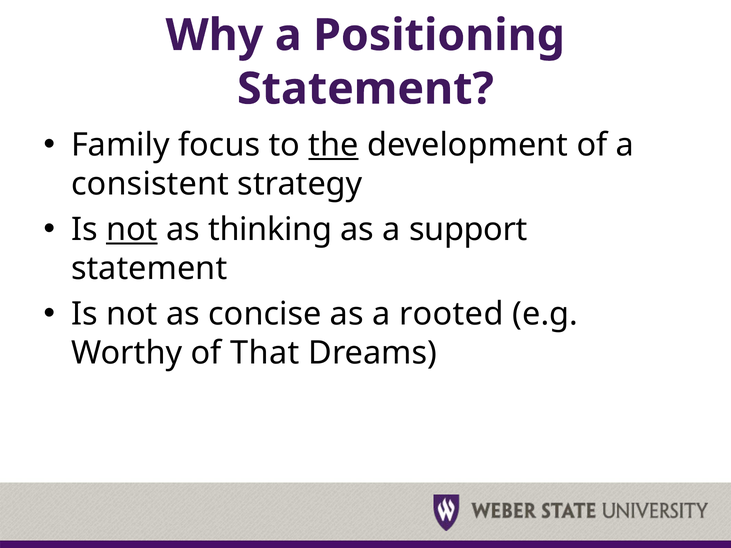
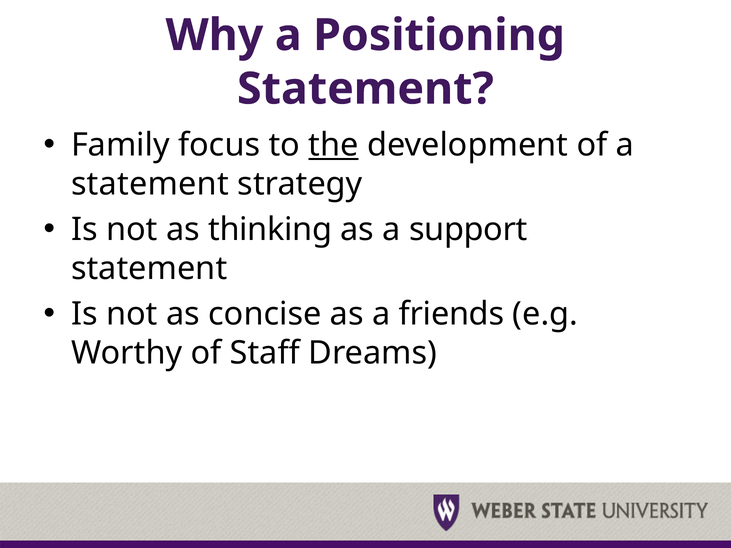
consistent: consistent -> statement (150, 184)
not underline: present -> none (132, 230)
rooted: rooted -> friends (452, 314)
That: That -> Staff (265, 353)
